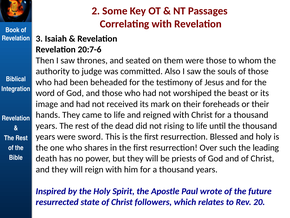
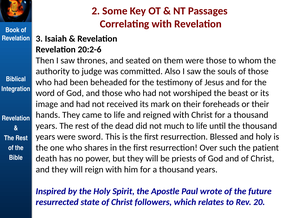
20:7-6: 20:7-6 -> 20:2-6 (90, 49)
rising: rising -> much (174, 126)
leading: leading -> patient (266, 147)
